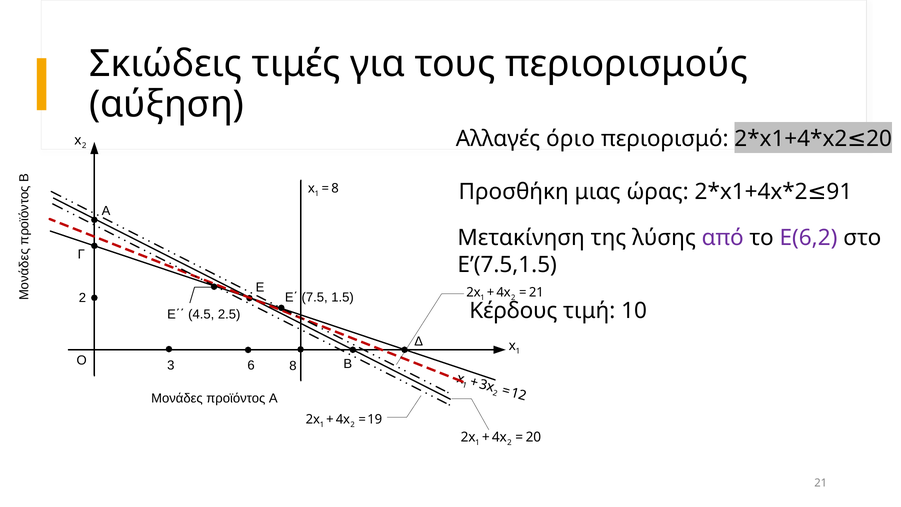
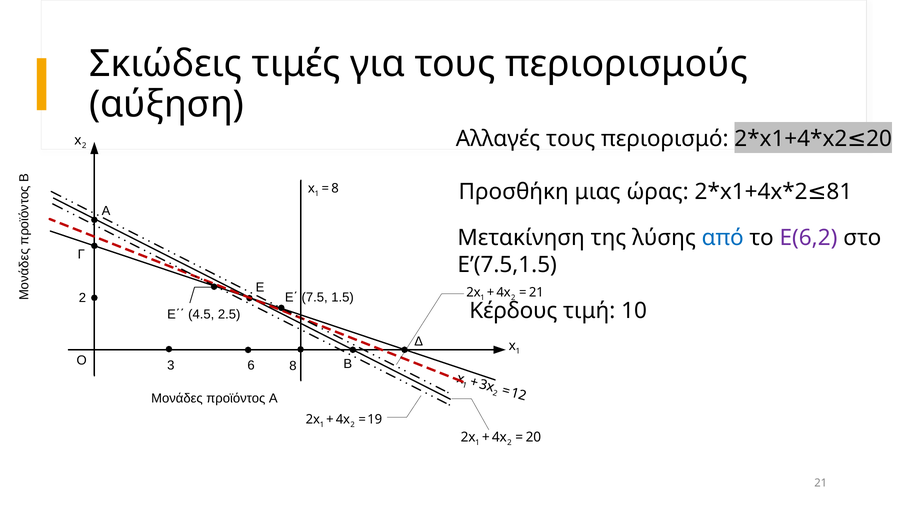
Αλλαγές όριο: όριο -> τους (571, 139)
9: 9 -> 8 (833, 192)
από colour: purple -> blue (723, 238)
